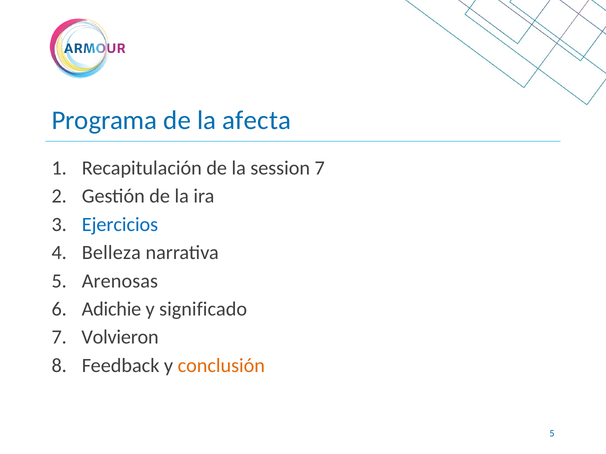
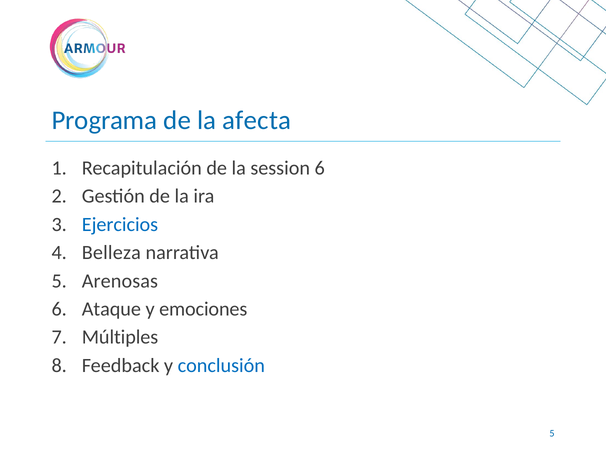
session 7: 7 -> 6 (320, 168)
Adichie: Adichie -> Ataque (111, 309)
significado: significado -> emociones (203, 309)
Volvieron: Volvieron -> Múltiples (120, 338)
conclusión colour: orange -> blue (221, 366)
